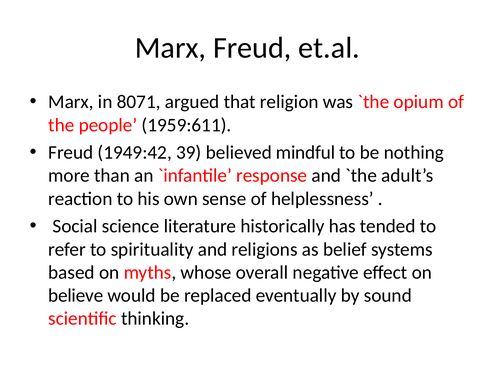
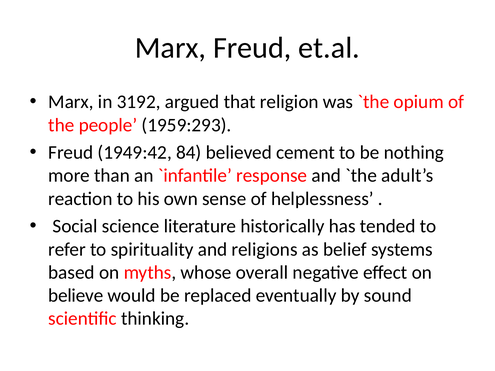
8071: 8071 -> 3192 (139, 102)
1959:611: 1959:611 -> 1959:293 (187, 125)
39: 39 -> 84 (189, 153)
mindful: mindful -> cement (305, 153)
